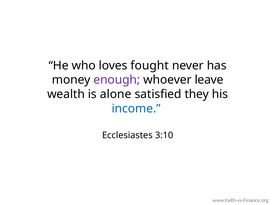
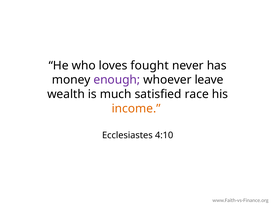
alone: alone -> much (116, 94)
they: they -> race (197, 94)
income colour: blue -> orange (136, 109)
3:10: 3:10 -> 4:10 (164, 136)
